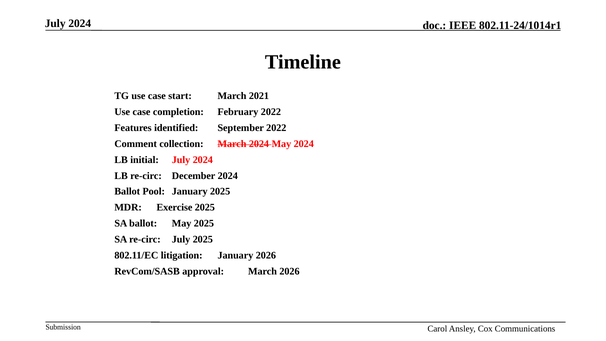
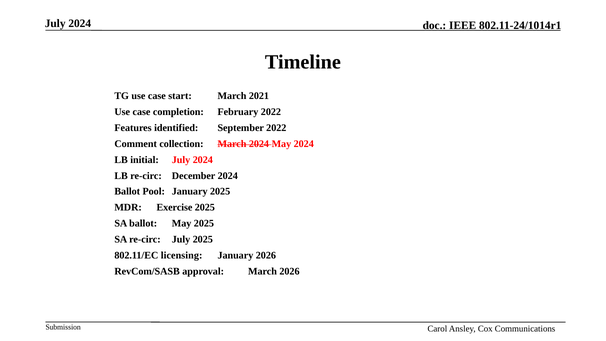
litigation: litigation -> licensing (182, 255)
